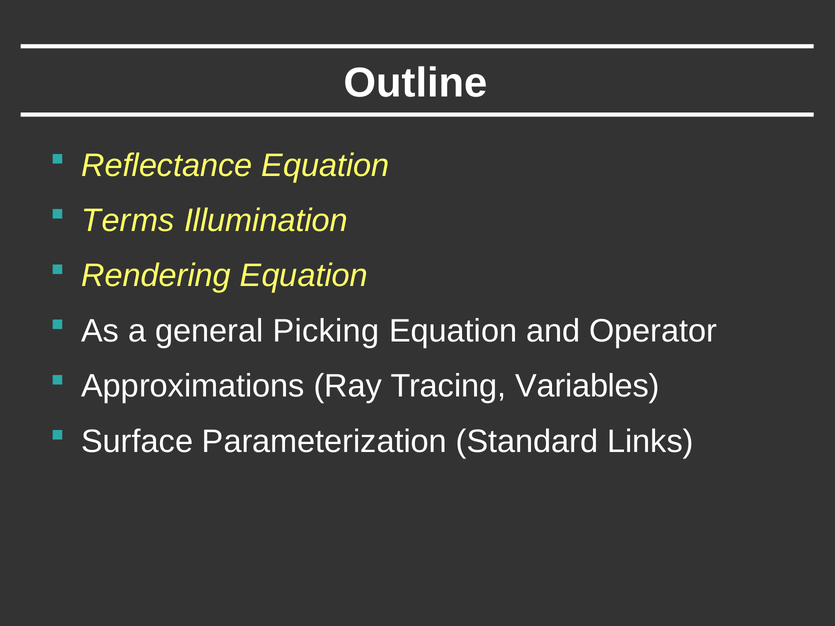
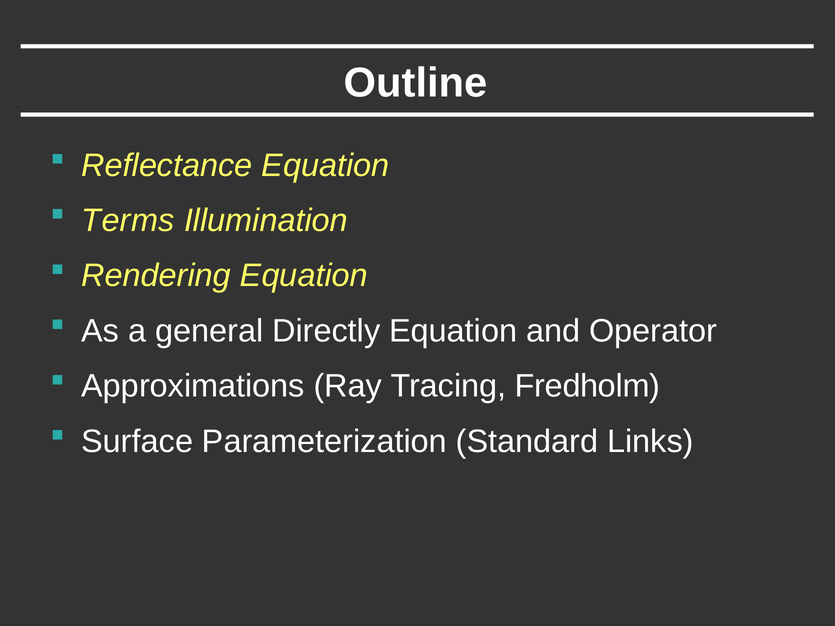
Picking: Picking -> Directly (326, 331)
Variables: Variables -> Fredholm (587, 386)
